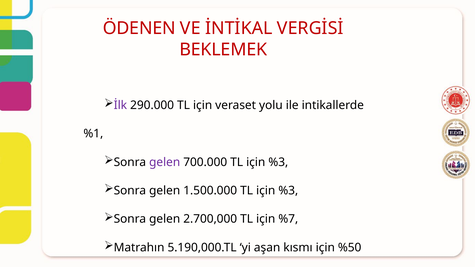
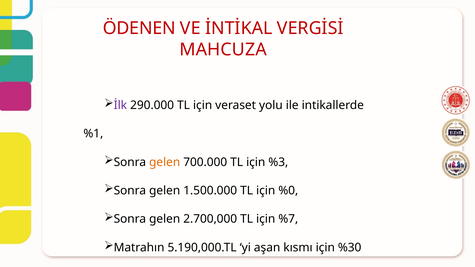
BEKLEMEK: BEKLEMEK -> MAHCUZA (223, 50)
gelen colour: purple -> orange (165, 162)
1.500.000 TL için %3: %3 -> %0 (288, 191)
%50: %50 -> %30 (350, 248)
